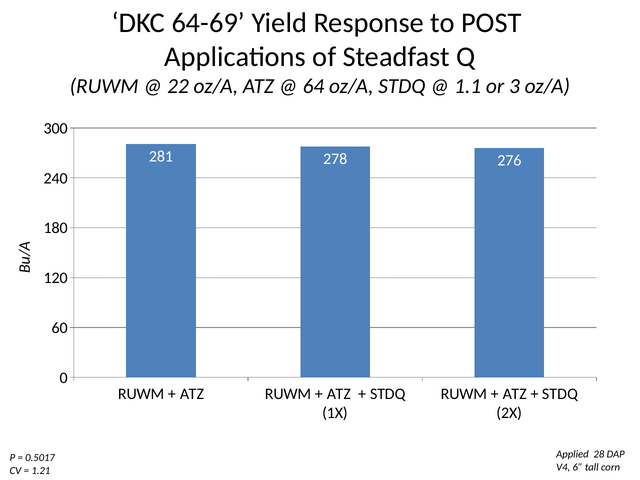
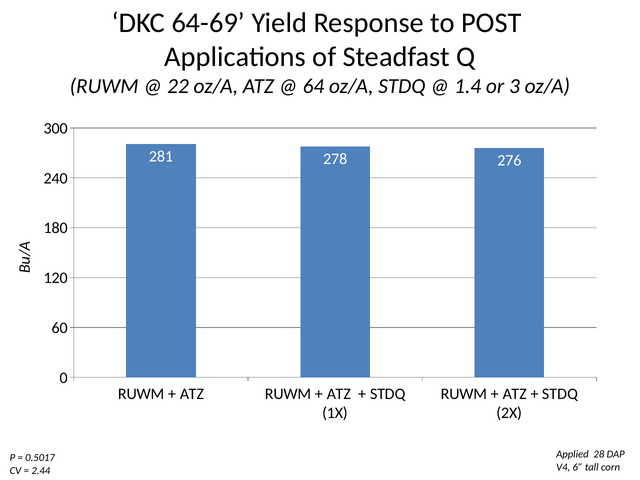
1.1: 1.1 -> 1.4 (468, 86)
1.21: 1.21 -> 2.44 (41, 471)
